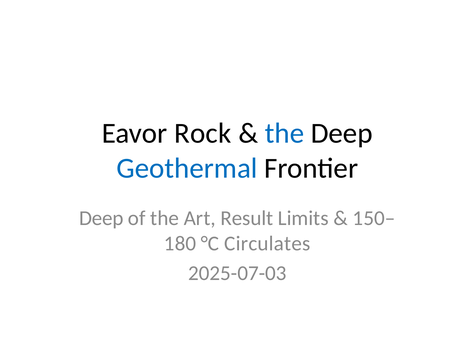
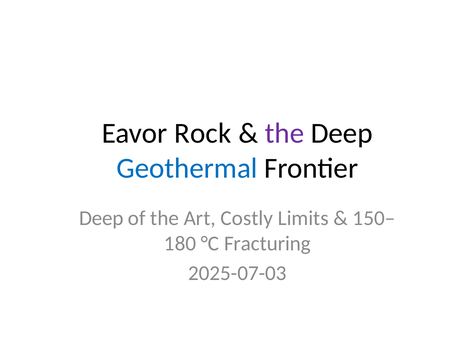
the colour: blue -> purple (284, 133)
Result: Result -> Costly (247, 218)
Circulates: Circulates -> Fracturing (267, 244)
